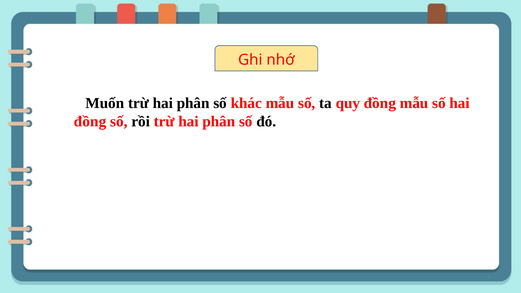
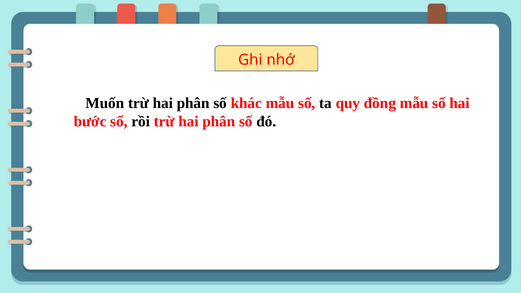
đồng: đồng -> bước (90, 122)
